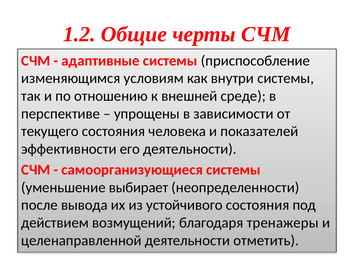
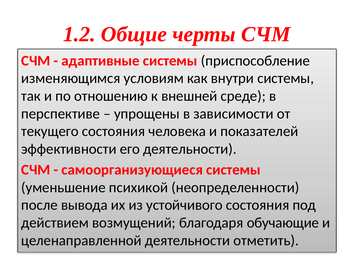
выбирает: выбирает -> психикой (139, 188)
тренажеры: тренажеры -> обучающие (283, 223)
